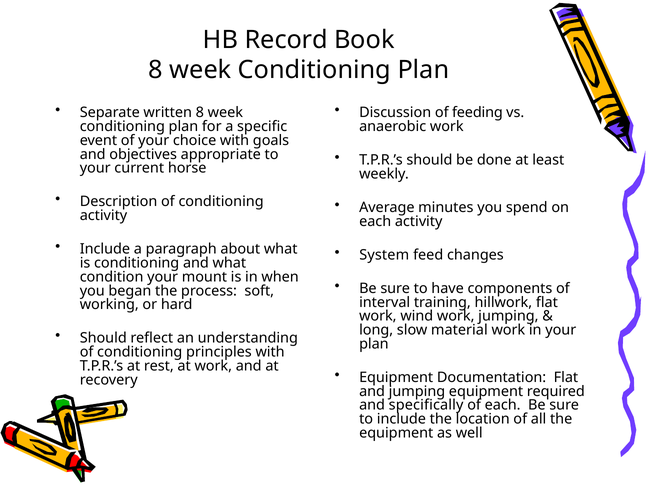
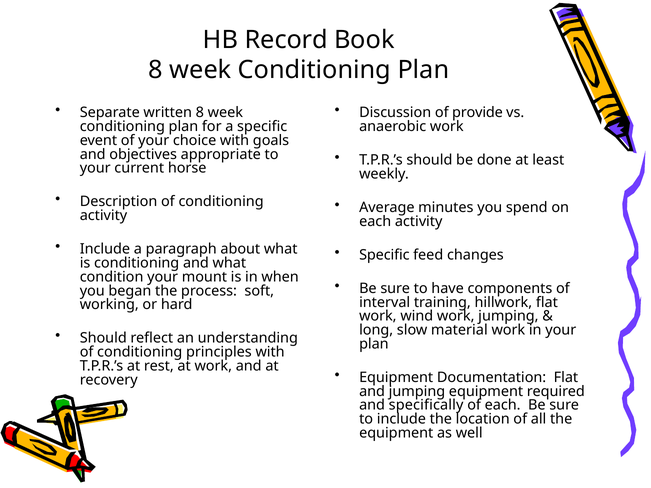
feeding: feeding -> provide (477, 113)
System: System -> Specific (384, 255)
